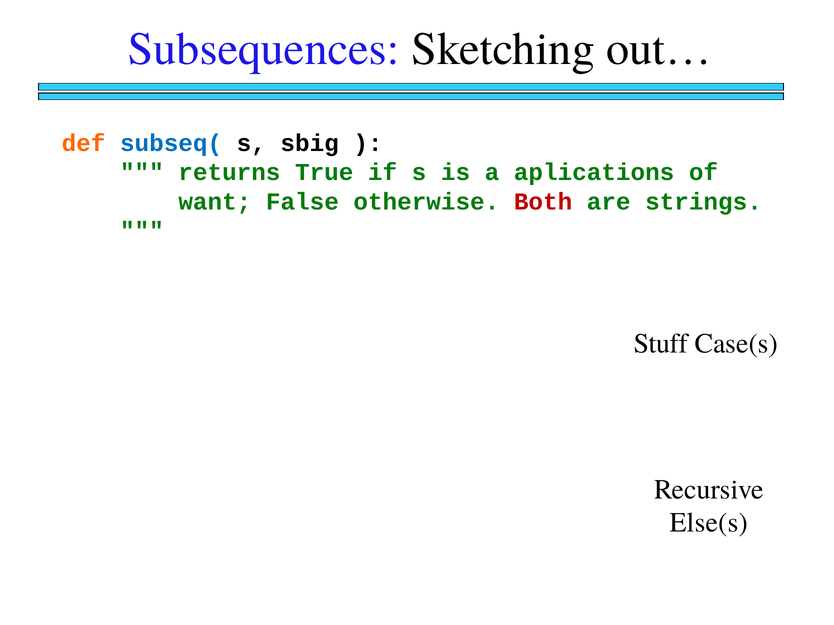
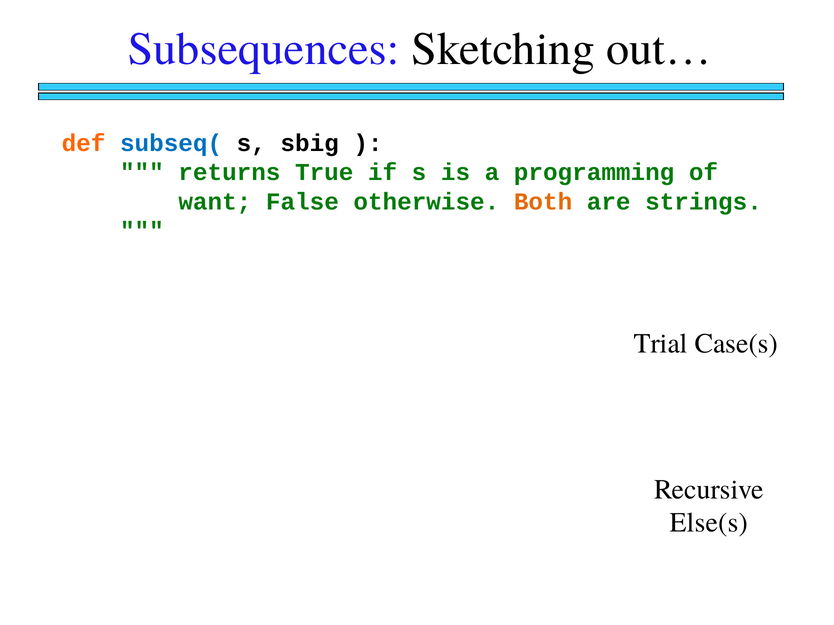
aplications: aplications -> programming (594, 173)
Both colour: red -> orange (543, 202)
Stuff: Stuff -> Trial (661, 344)
